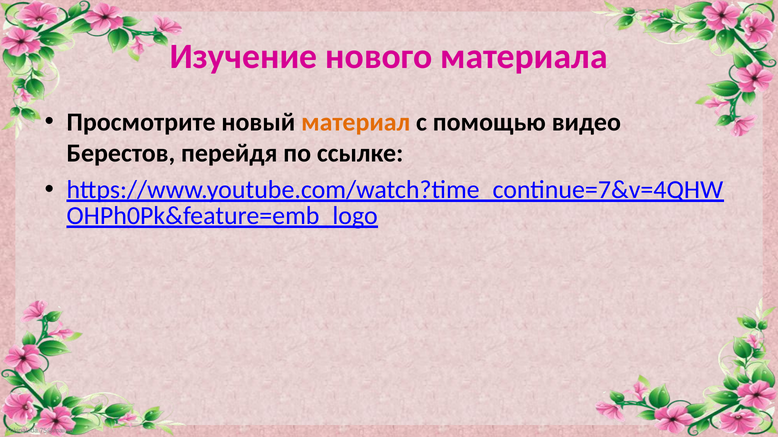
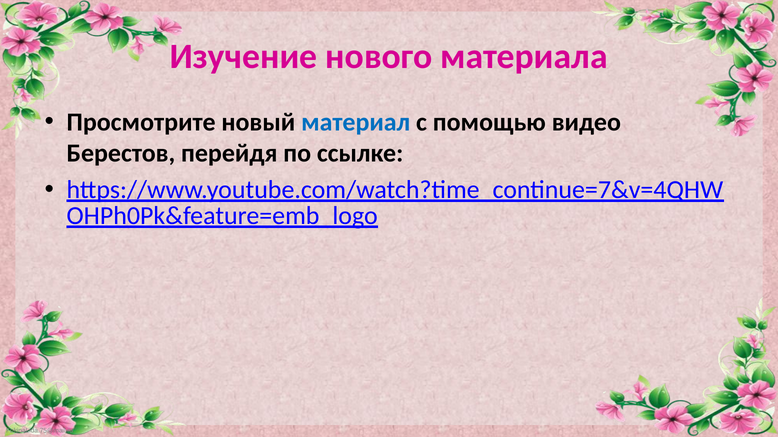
материал colour: orange -> blue (356, 122)
